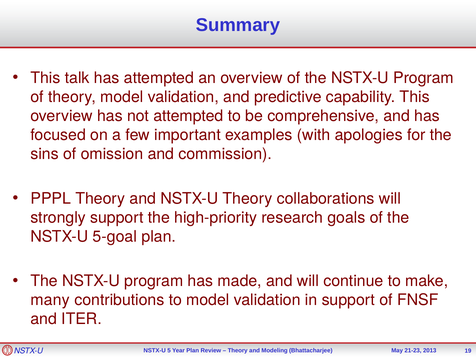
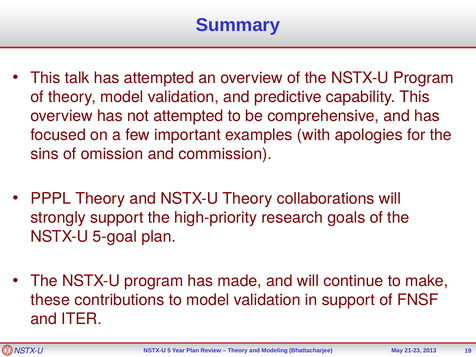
many: many -> these (50, 300)
